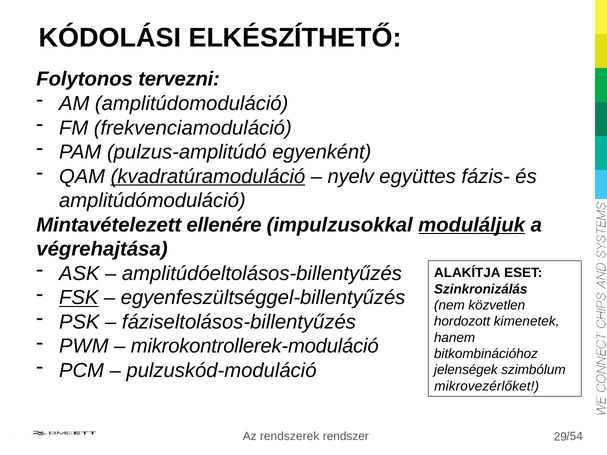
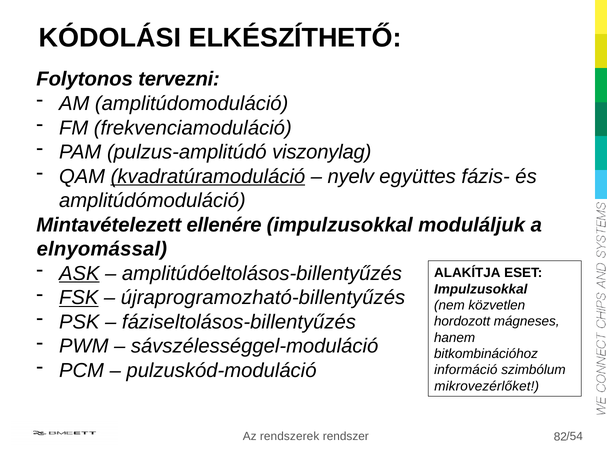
egyenként: egyenként -> viszonylag (322, 152)
moduláljuk underline: present -> none (472, 225)
végrehajtása: végrehajtása -> elnyomással (102, 249)
ASK underline: none -> present (79, 274)
Szinkronizálás: Szinkronizálás -> Impulzusokkal (481, 289)
egyenfeszültséggel-billentyűzés: egyenfeszültséggel-billentyűzés -> újraprogramozható-billentyűzés (263, 298)
kimenetek: kimenetek -> mágneses (527, 322)
mikrokontrollerek-moduláció: mikrokontrollerek-moduláció -> sávszélességgel-moduláció (255, 346)
jelenségek: jelenségek -> információ (466, 370)
29: 29 -> 82 (560, 437)
